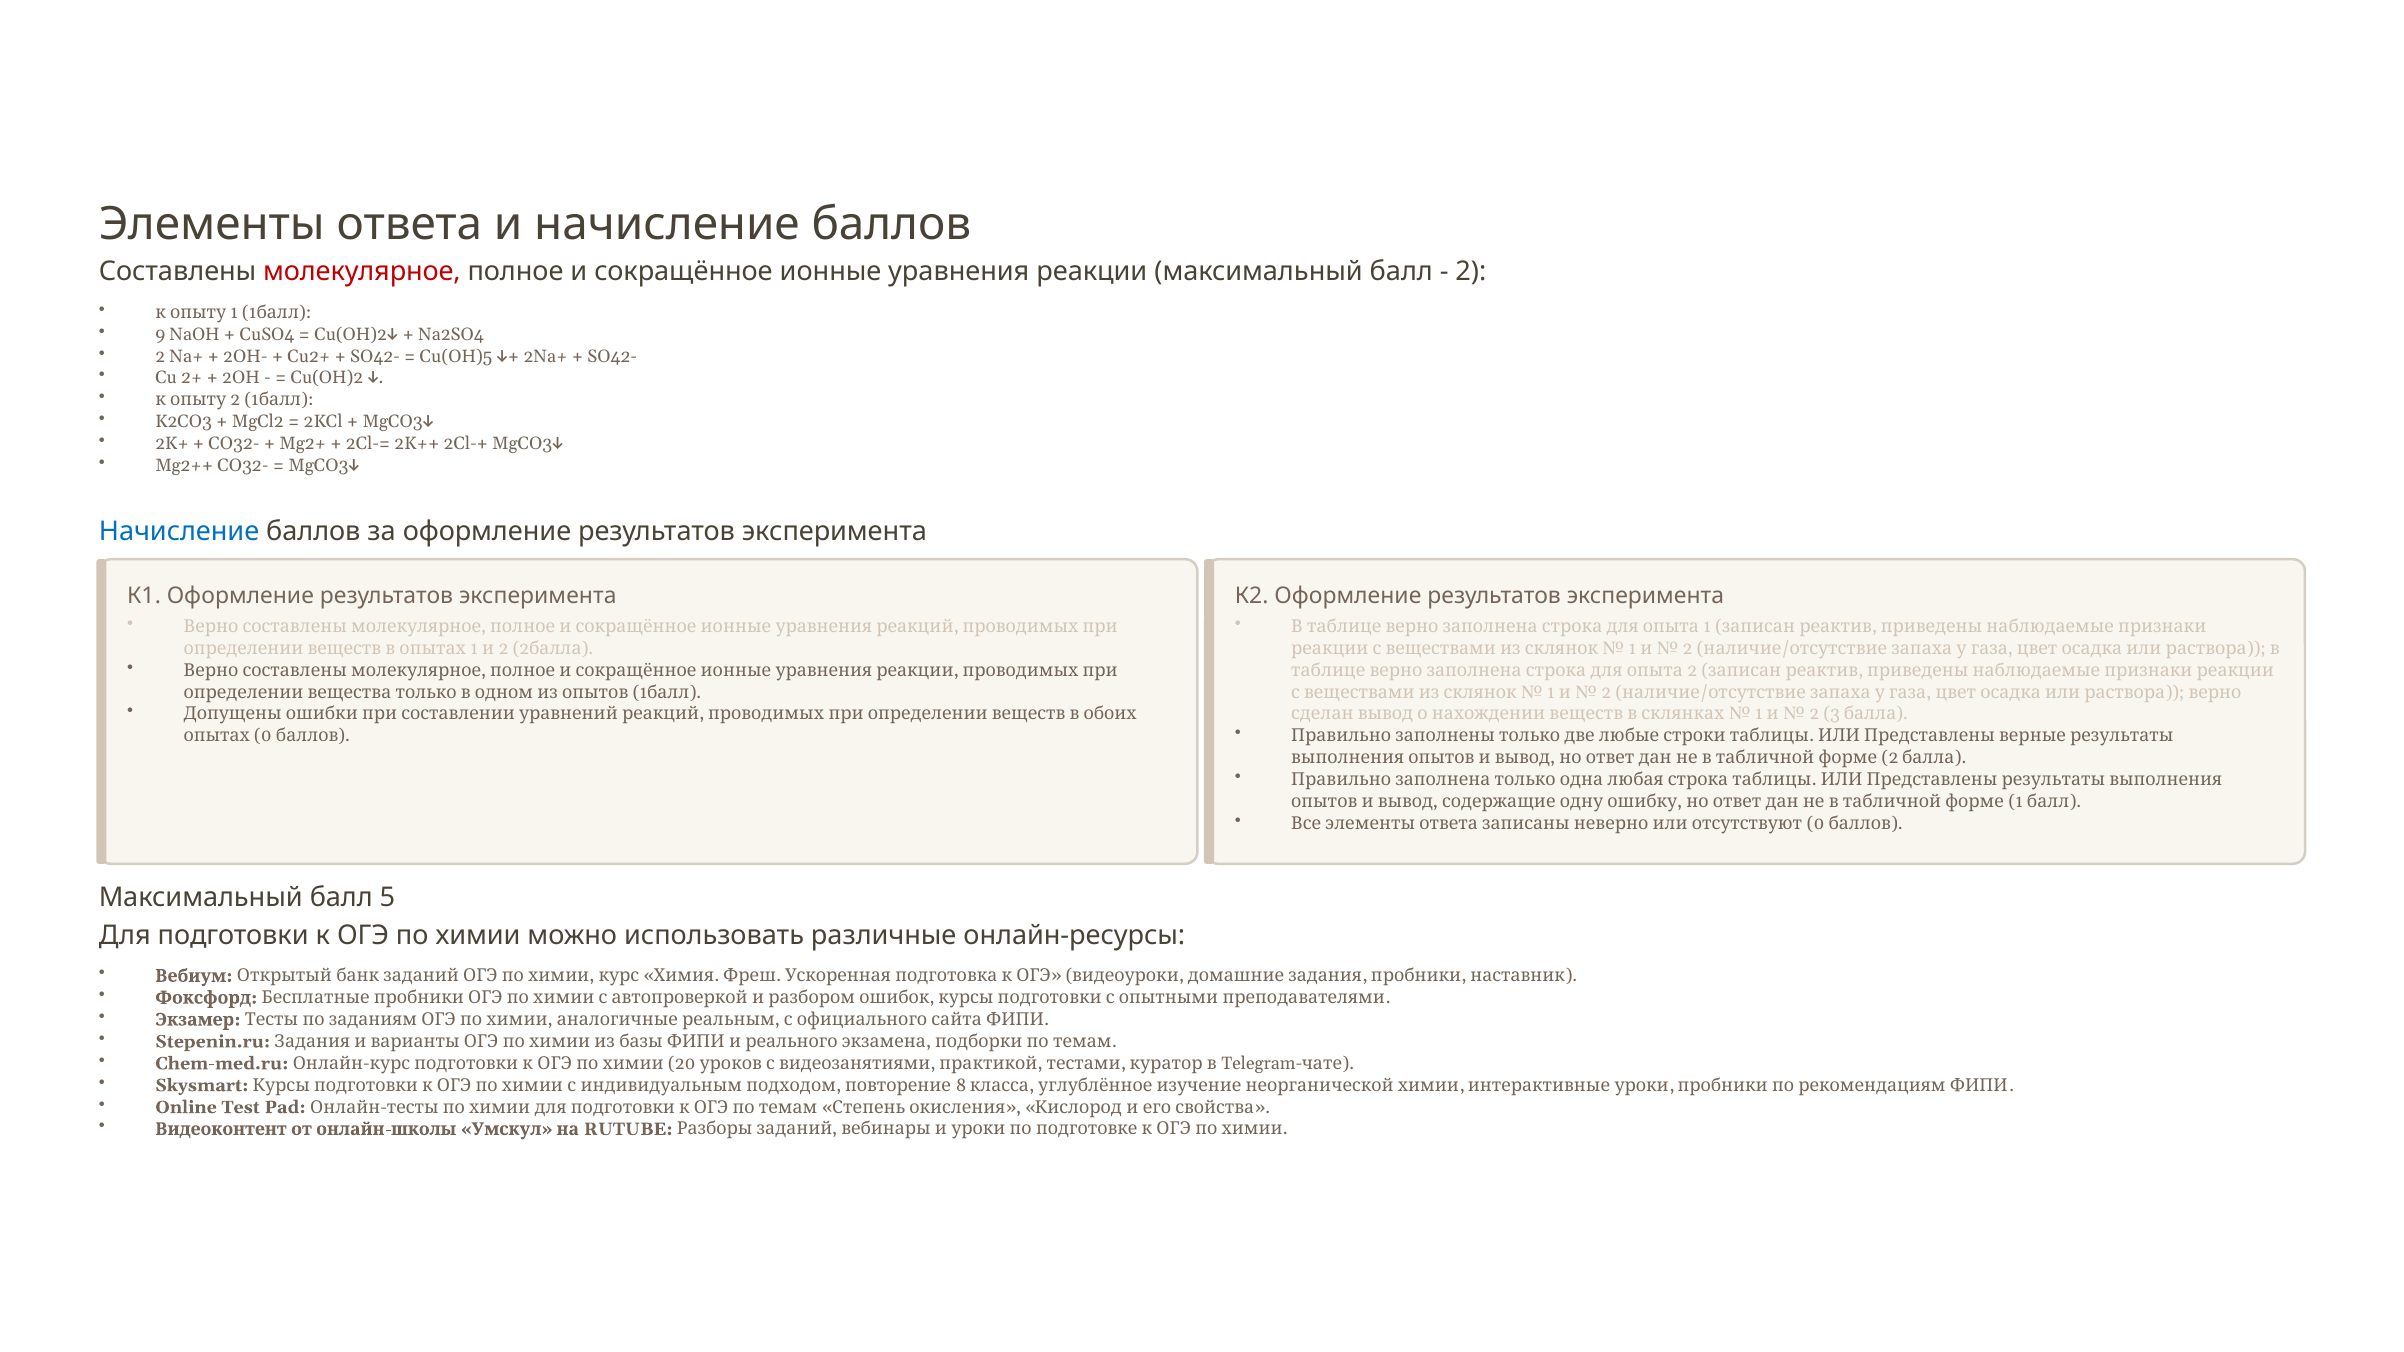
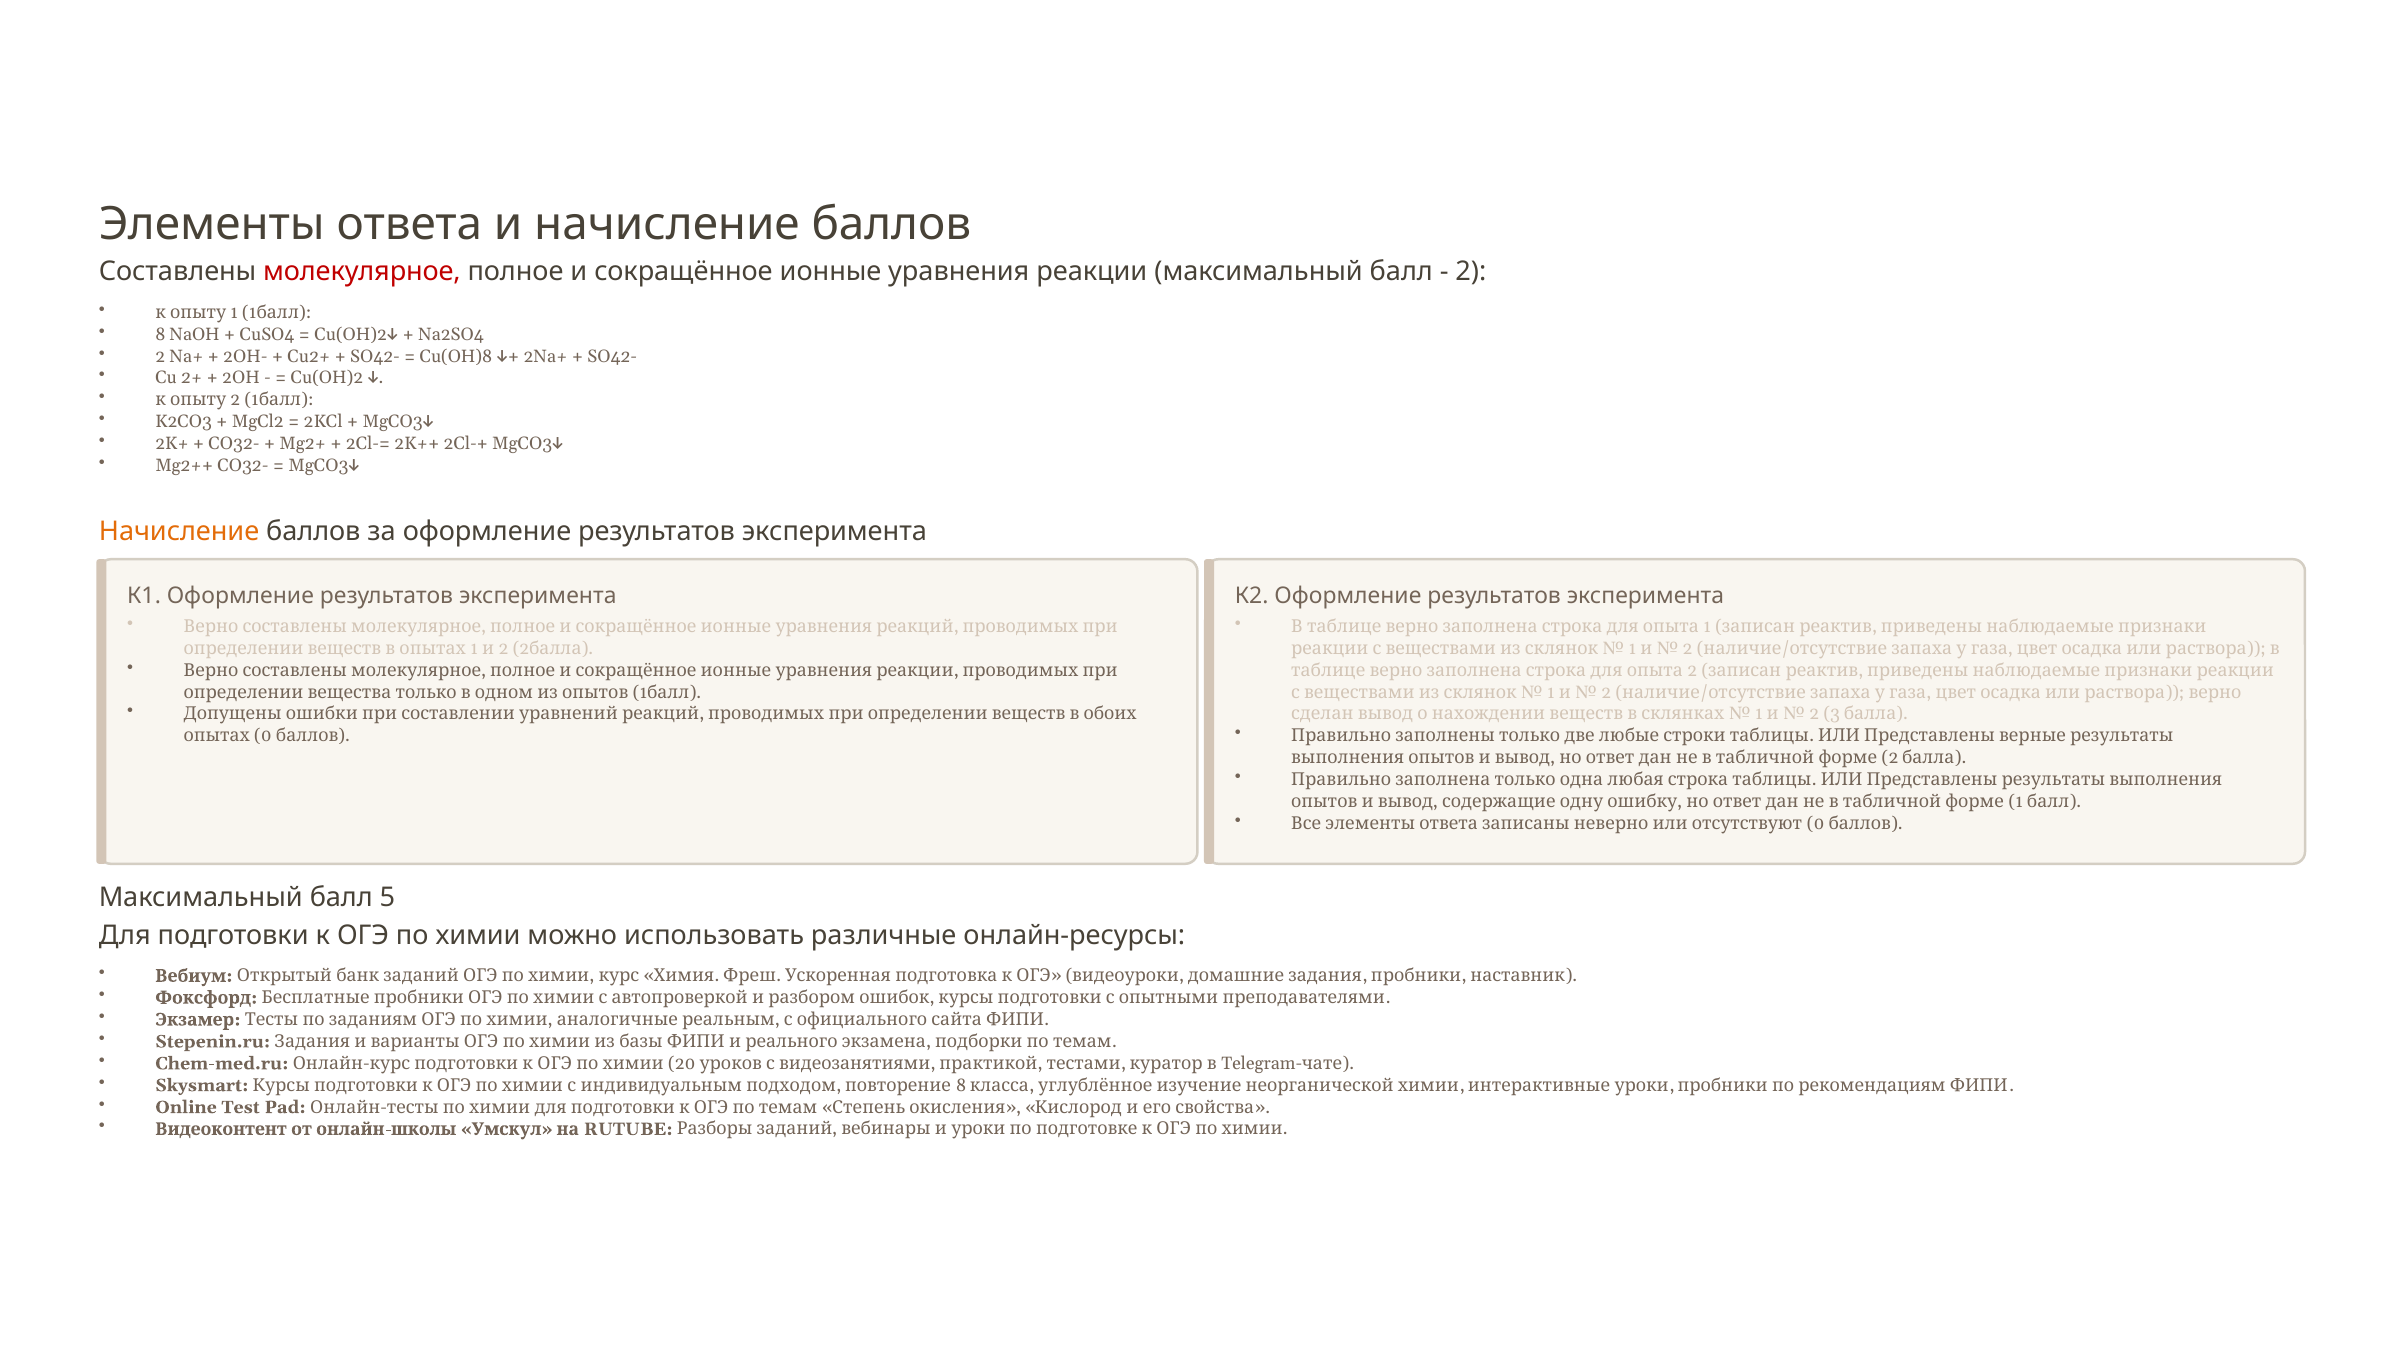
9: 9 -> 8 (160, 334)
Cu(OH)5: Cu(OH)5 -> Cu(OH)8 (456, 356)
Начисление colour: blue -> orange (179, 531)
